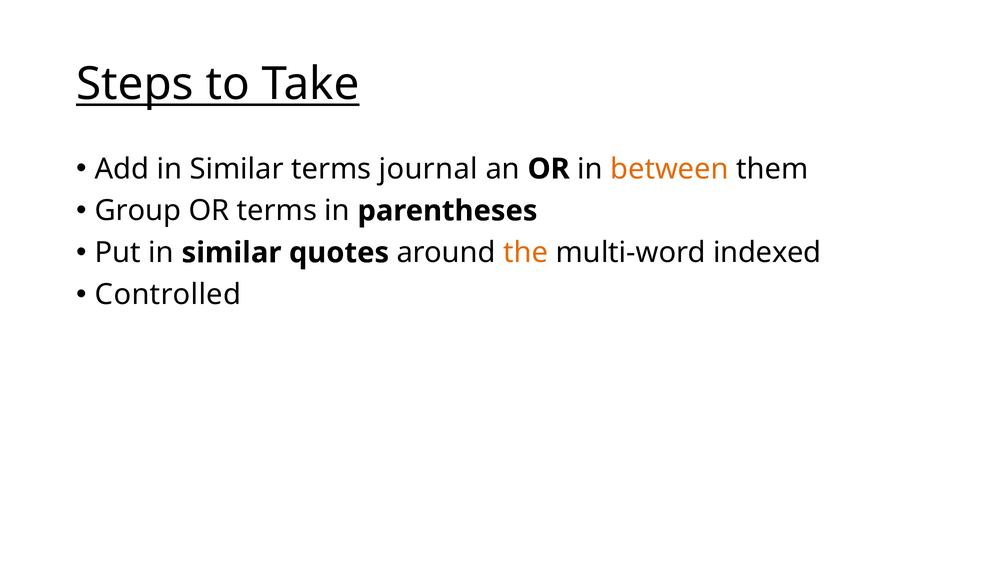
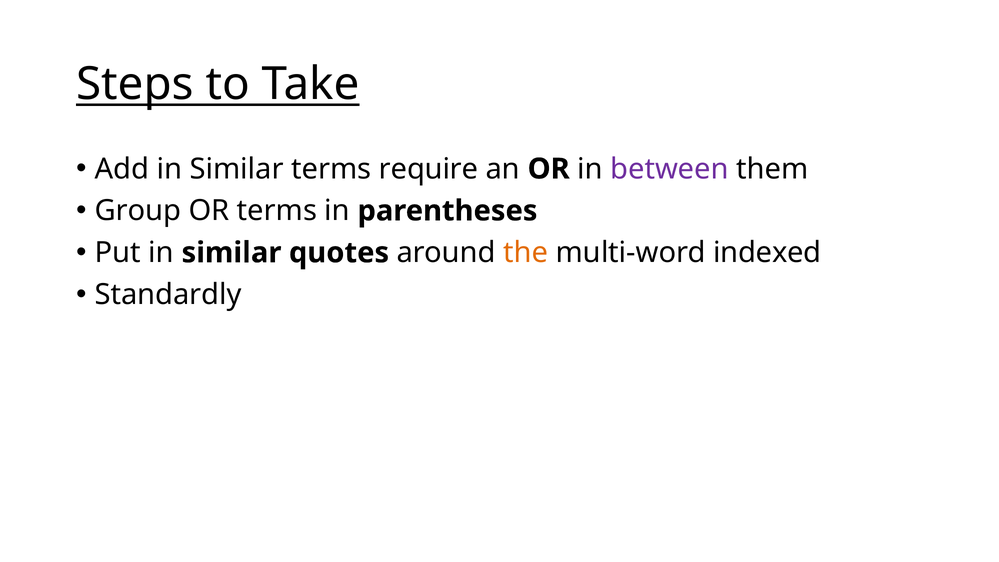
journal: journal -> require (429, 169)
between colour: orange -> purple (670, 169)
Controlled: Controlled -> Standardly (168, 295)
